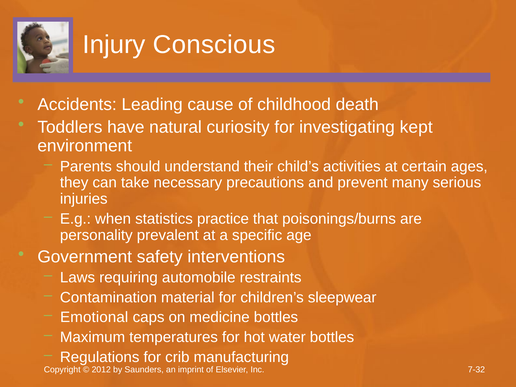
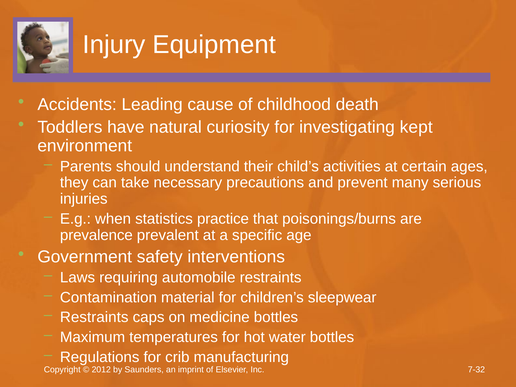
Conscious: Conscious -> Equipment (214, 45)
personality: personality -> prevalence (96, 235)
Emotional: Emotional -> Restraints (94, 317)
